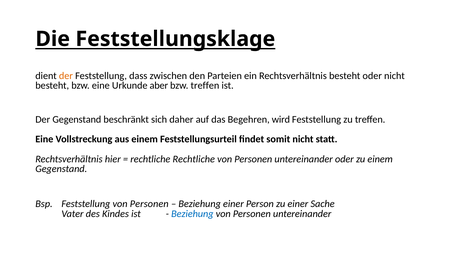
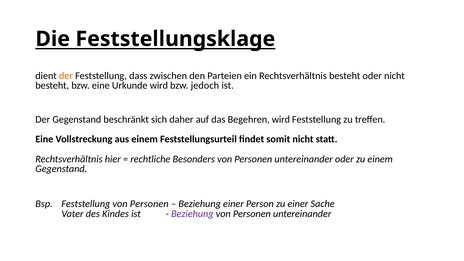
Urkunde aber: aber -> wird (159, 86)
bzw treffen: treffen -> jedoch (205, 86)
rechtliche Rechtliche: Rechtliche -> Besonders (194, 159)
Beziehung colour: blue -> purple (192, 214)
